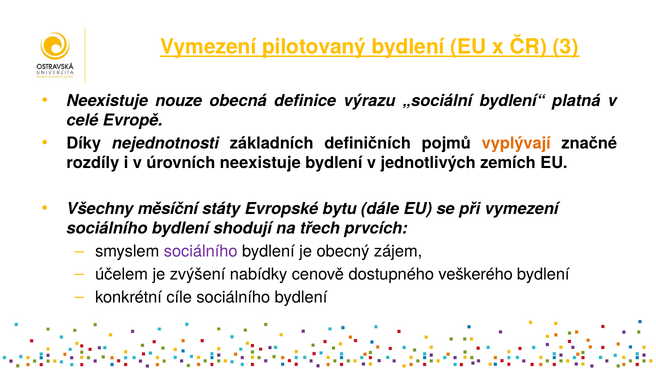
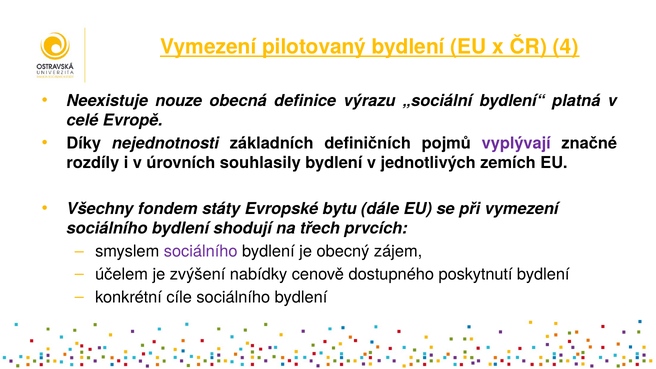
3: 3 -> 4 (566, 47)
vyplývají colour: orange -> purple (516, 143)
úrovních neexistuje: neexistuje -> souhlasily (260, 163)
měsíční: měsíční -> fondem (168, 209)
veškerého: veškerého -> poskytnutí (476, 274)
